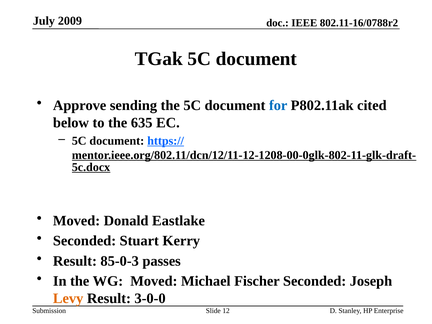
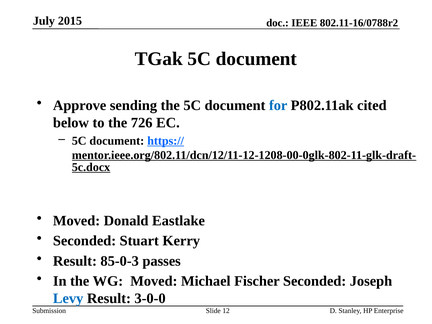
2009: 2009 -> 2015 (70, 21)
635: 635 -> 726 (142, 123)
Levy colour: orange -> blue (68, 298)
